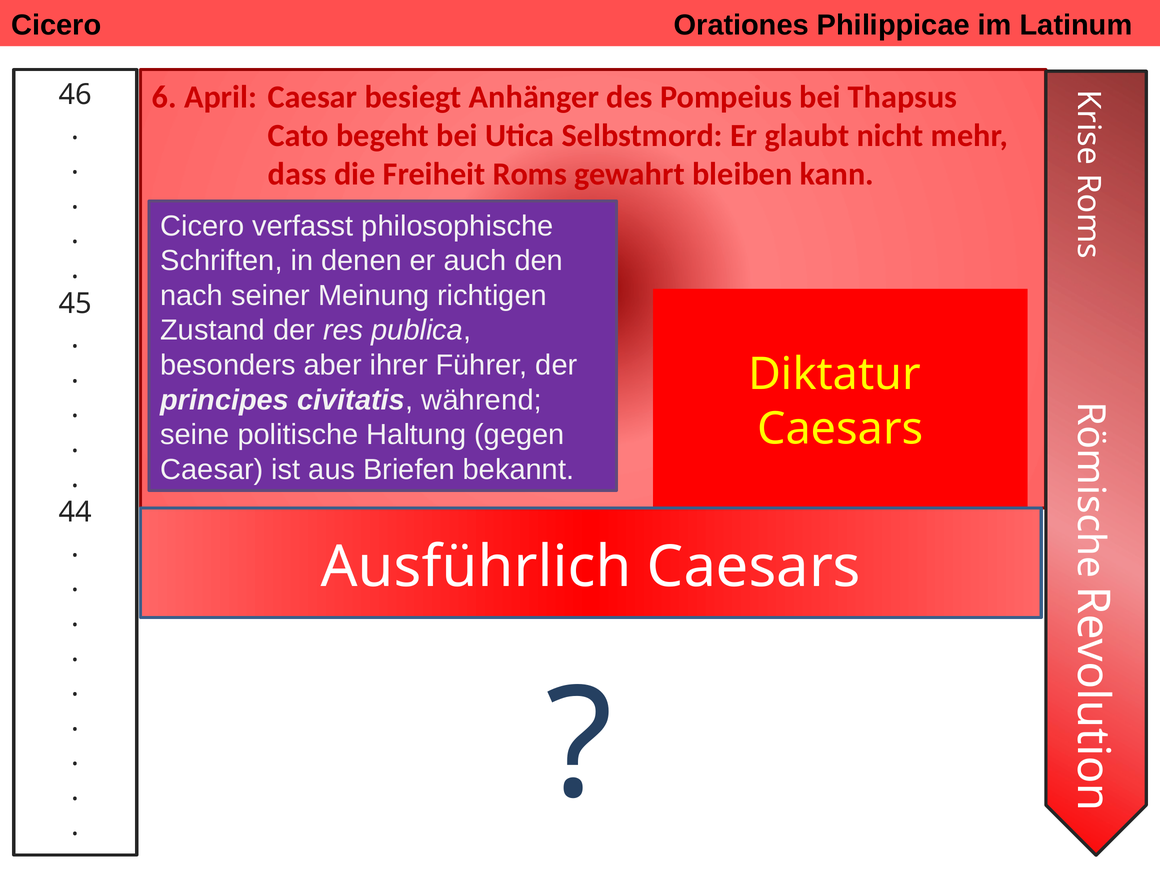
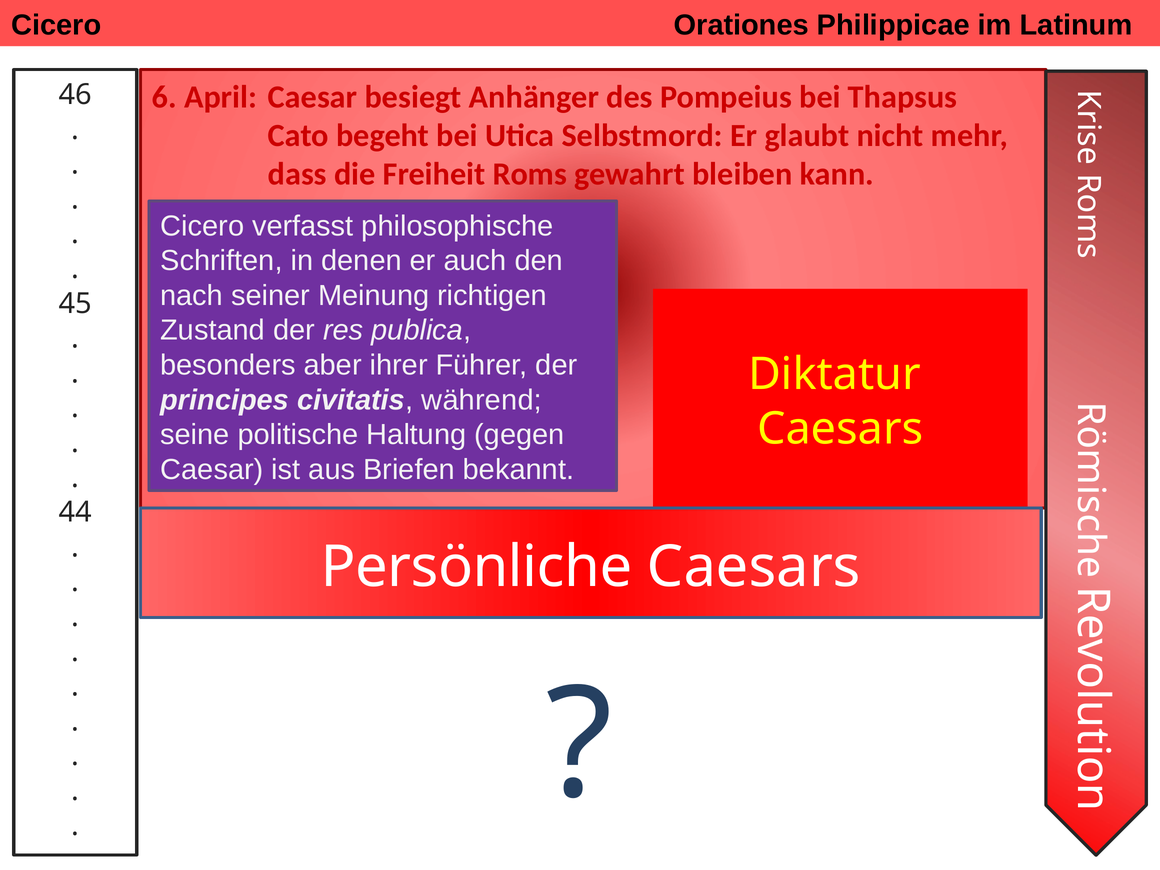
Ausführlich: Ausführlich -> Persönliche (476, 567)
